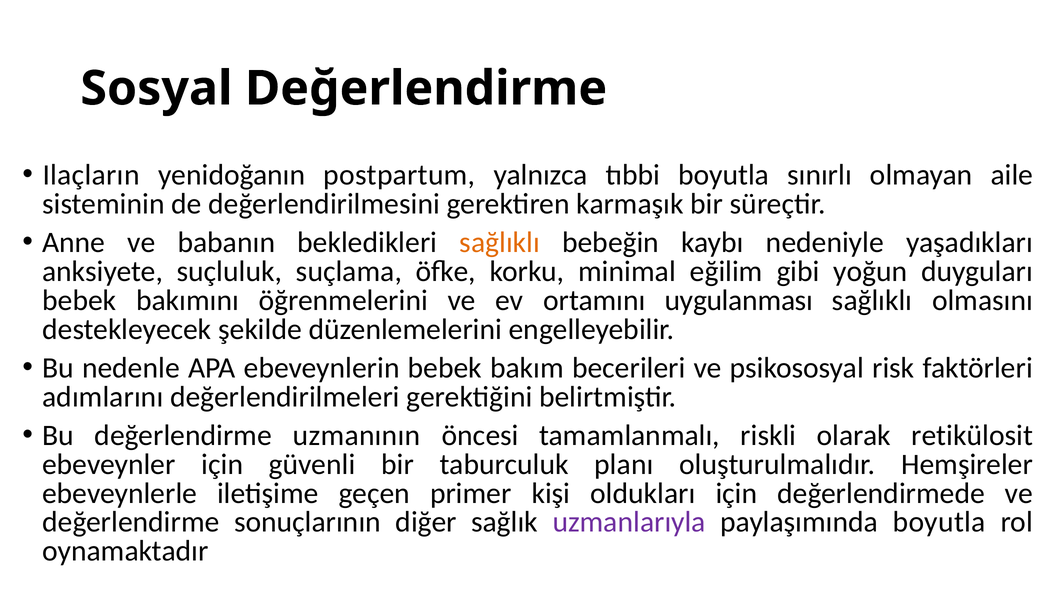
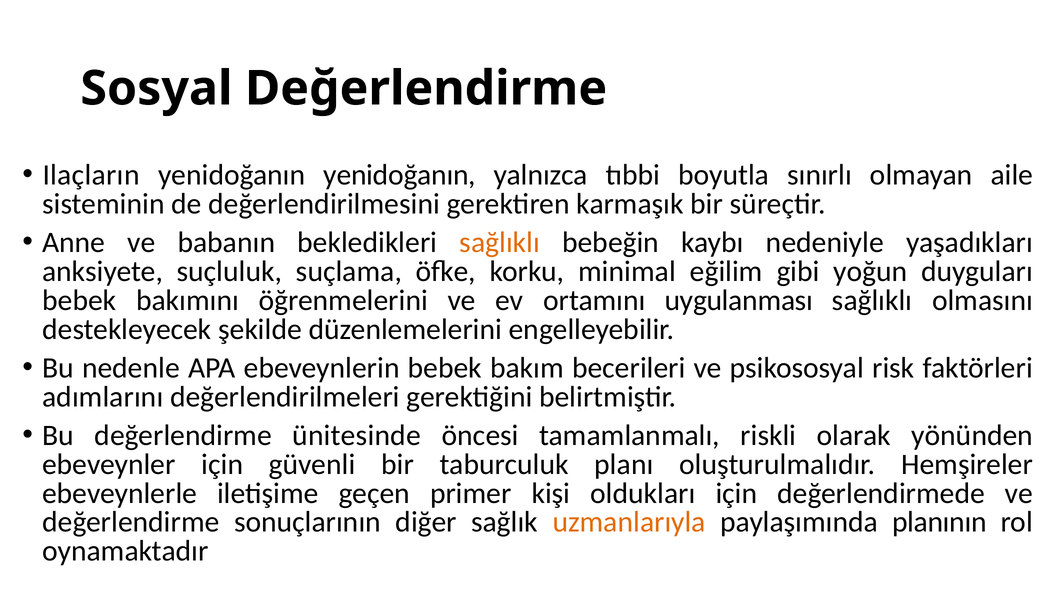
yenidoğanın postpartum: postpartum -> yenidoğanın (400, 175)
uzmanının: uzmanının -> ünitesinde (357, 435)
retikülosit: retikülosit -> yönünden (972, 435)
uzmanlarıyla colour: purple -> orange (629, 522)
paylaşımında boyutla: boyutla -> planının (939, 522)
